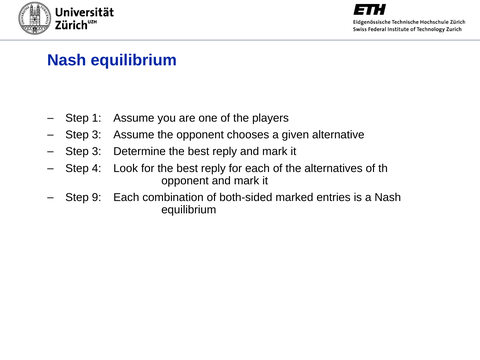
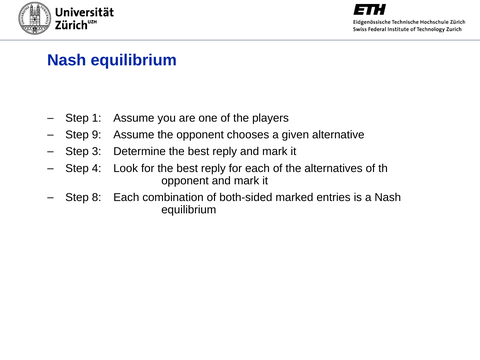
3: 3 -> 9 (97, 135)
9: 9 -> 8 (97, 197)
